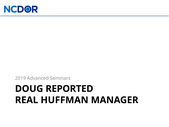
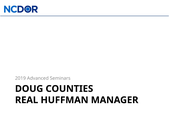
REPORTED: REPORTED -> COUNTIES (69, 89)
